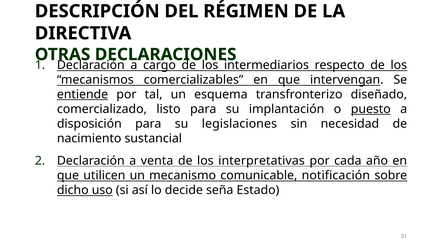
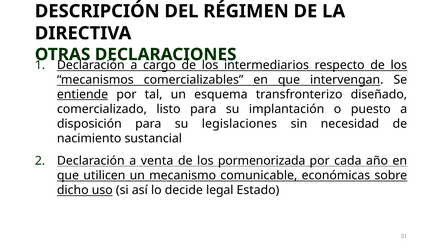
puesto underline: present -> none (371, 109)
interpretativas: interpretativas -> pormenorizada (262, 161)
notificación: notificación -> económicas (336, 176)
seña: seña -> legal (220, 191)
